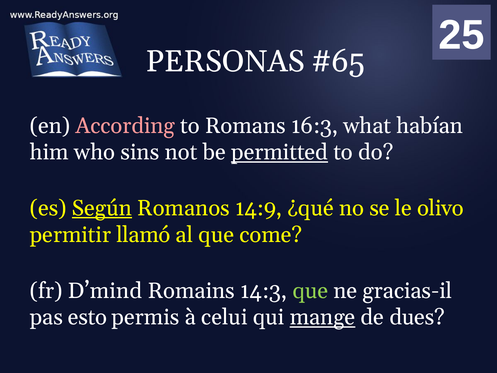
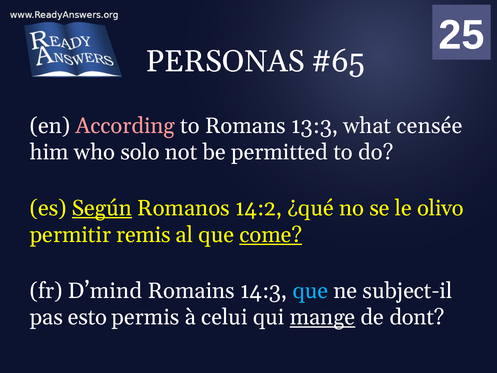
16:3: 16:3 -> 13:3 (315, 126)
habían: habían -> censée (429, 126)
sins: sins -> solo (140, 152)
permitted underline: present -> none (280, 152)
14:9: 14:9 -> 14:2 (259, 208)
llamó: llamó -> remis (143, 235)
come underline: none -> present (271, 235)
que colour: light green -> light blue (310, 291)
gracias-il: gracias-il -> subject-il (407, 291)
dues: dues -> dont (417, 317)
